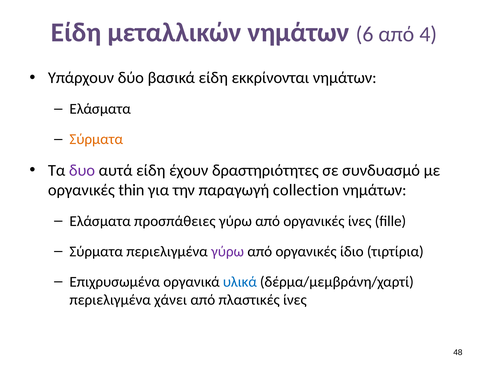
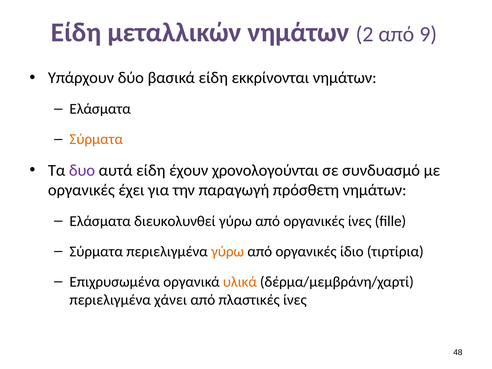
6: 6 -> 2 (365, 34)
4: 4 -> 9 (428, 34)
δραστηριότητες: δραστηριότητες -> χρονολογούνται (265, 170)
thin: thin -> έχει (131, 190)
collection: collection -> πρόσθετη (306, 190)
προσπάθειες: προσπάθειες -> διευκολυνθεί (175, 221)
γύρω colour: purple -> orange (228, 251)
υλικά colour: blue -> orange (240, 282)
